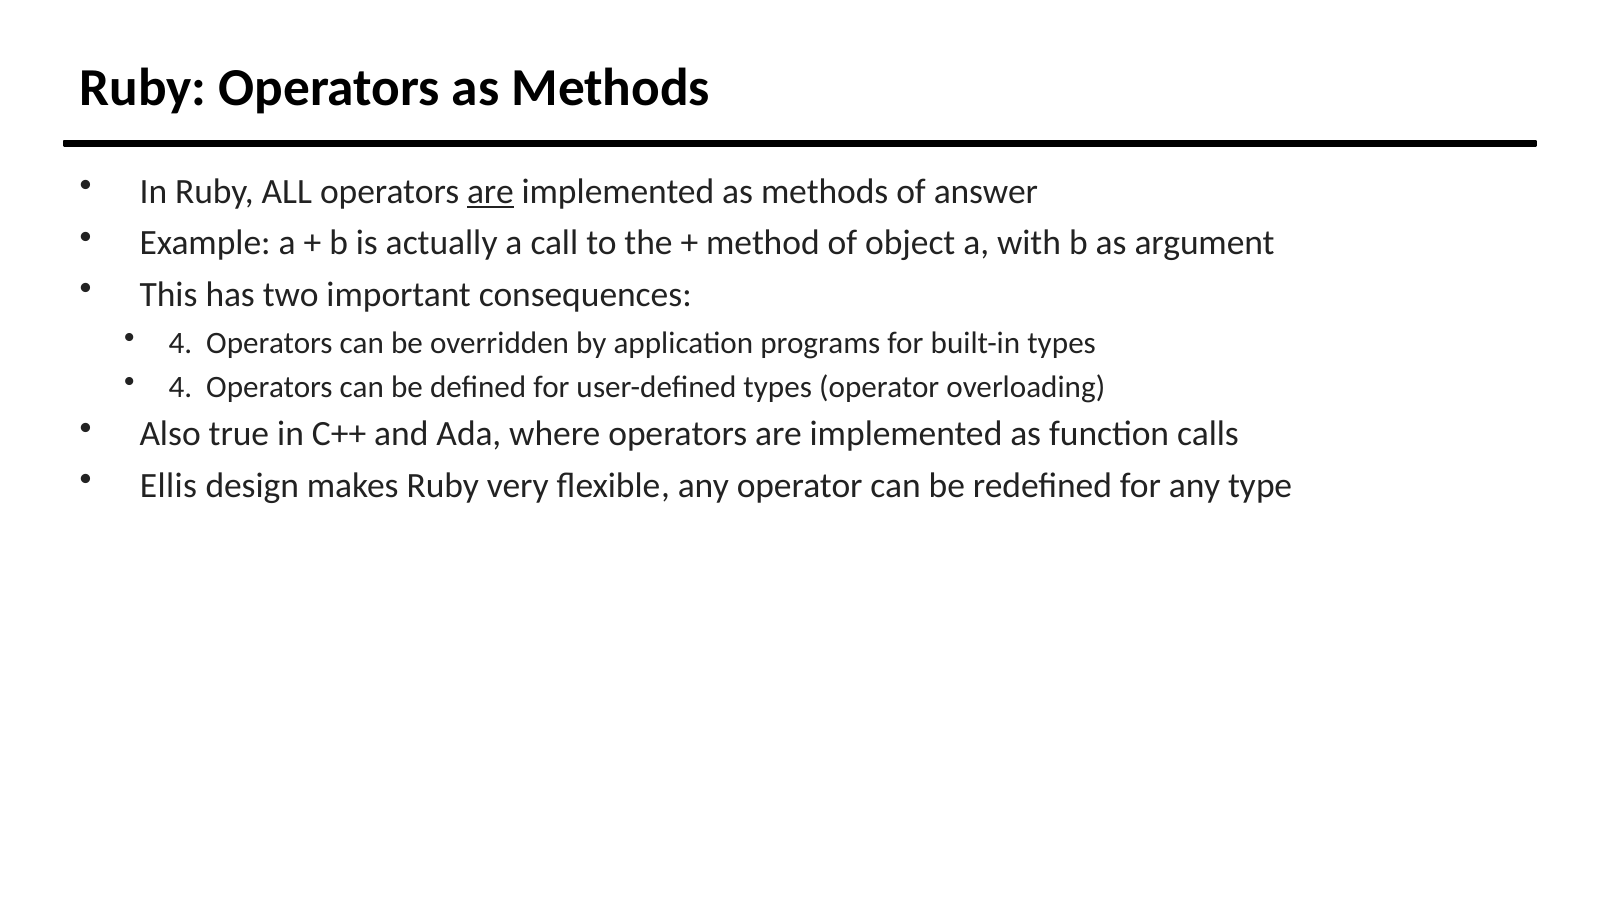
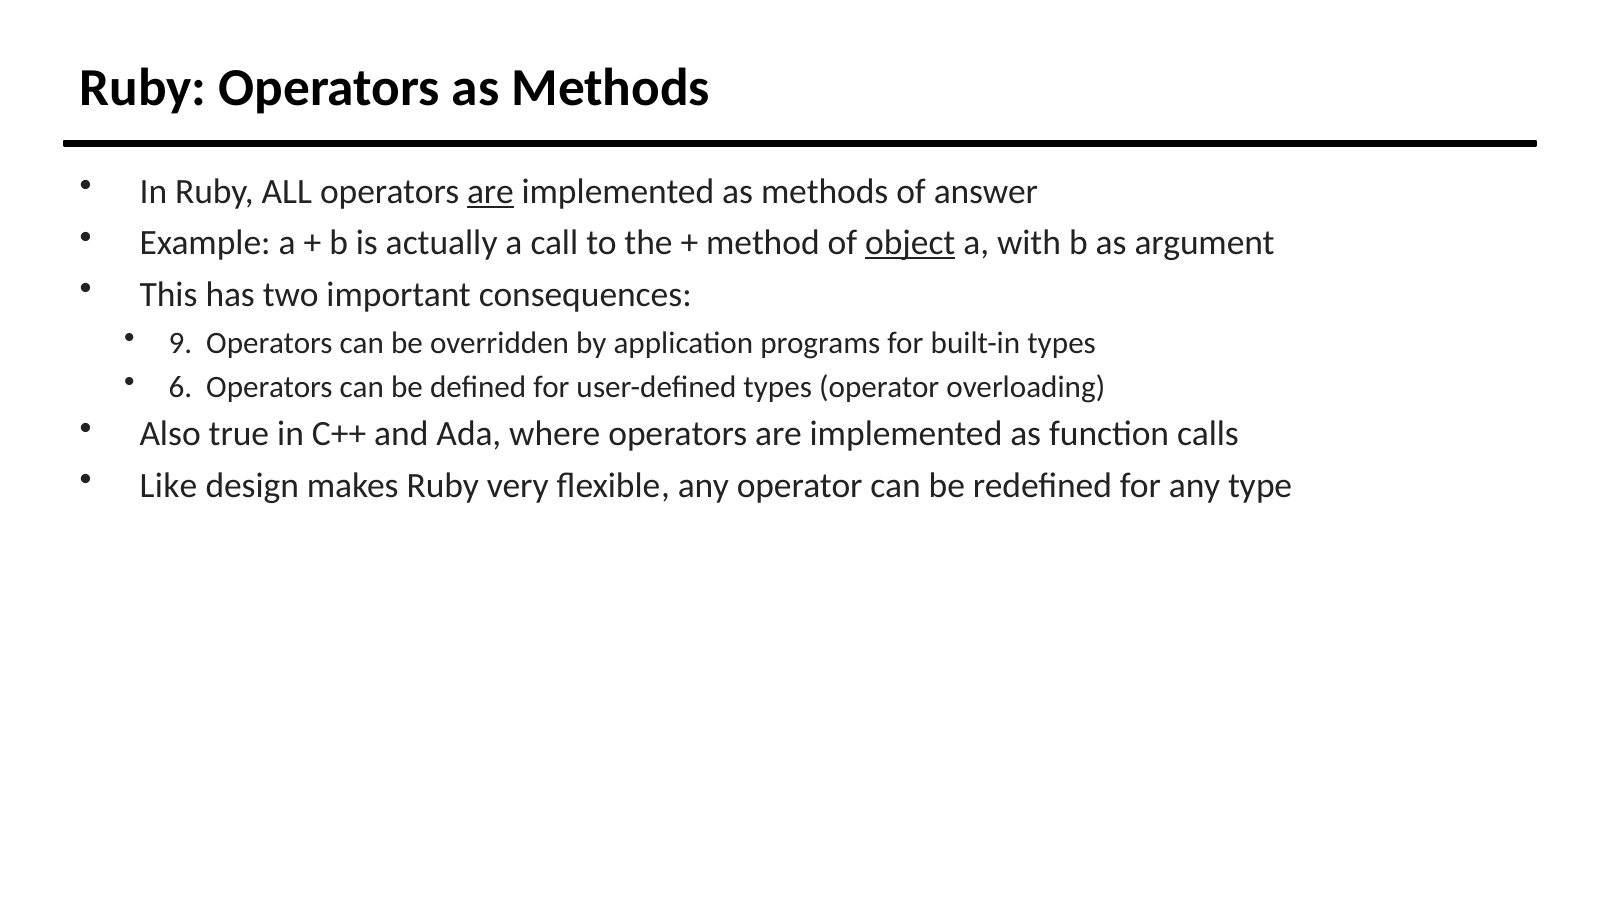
object underline: none -> present (910, 243)
4: 4 -> 9 (180, 343)
4: 4 -> 6 (180, 387)
Ellis: Ellis -> Like (169, 486)
